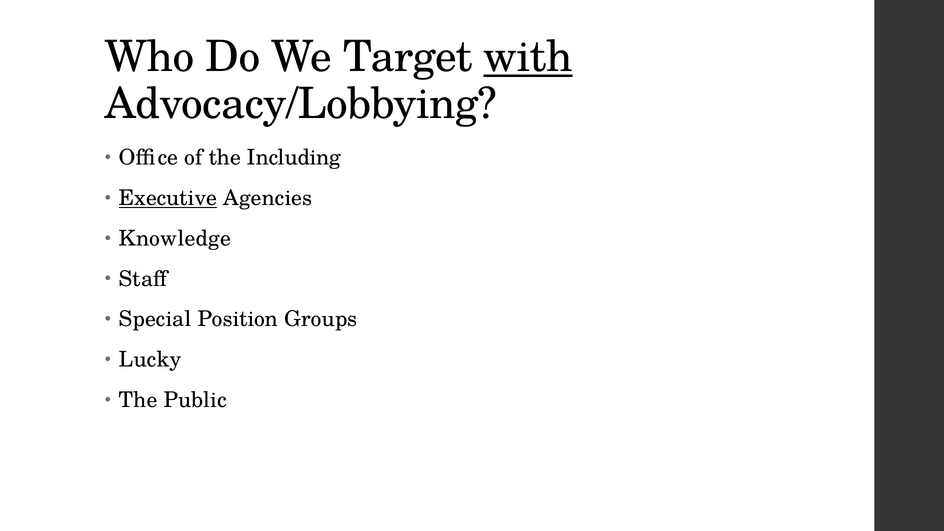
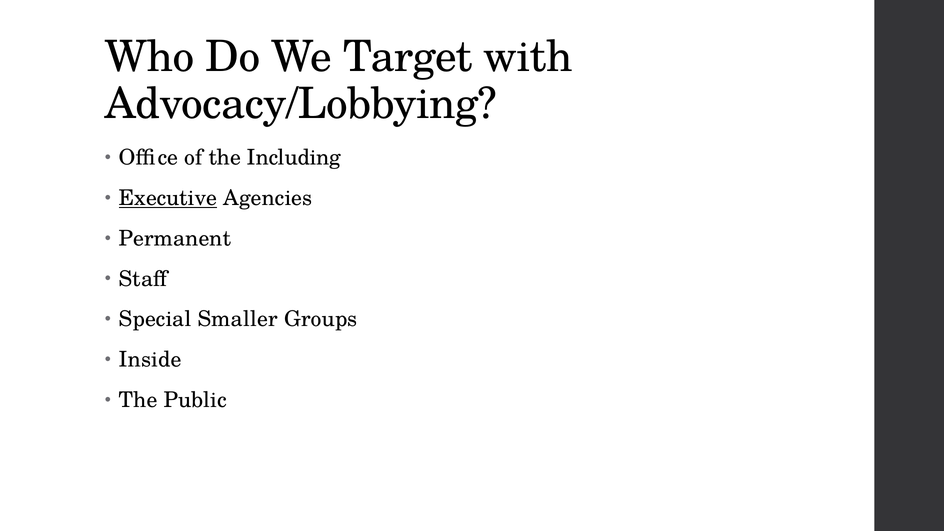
with underline: present -> none (528, 57)
Knowledge: Knowledge -> Permanent (175, 238)
Position: Position -> Smaller (238, 319)
Lucky: Lucky -> Inside (150, 360)
